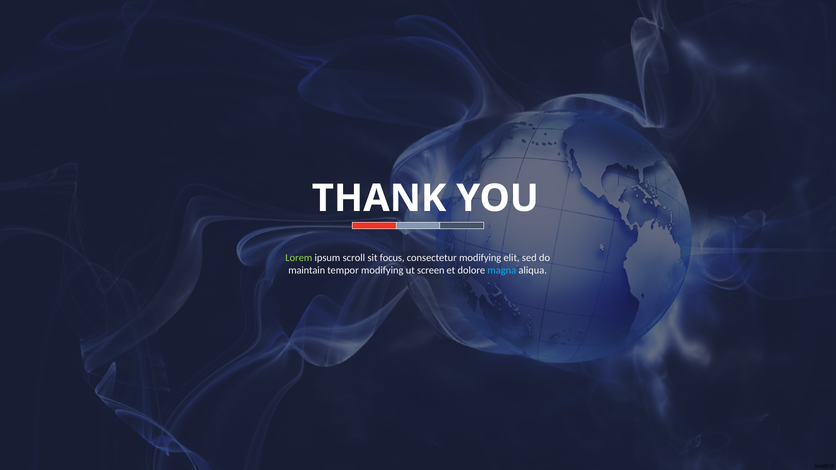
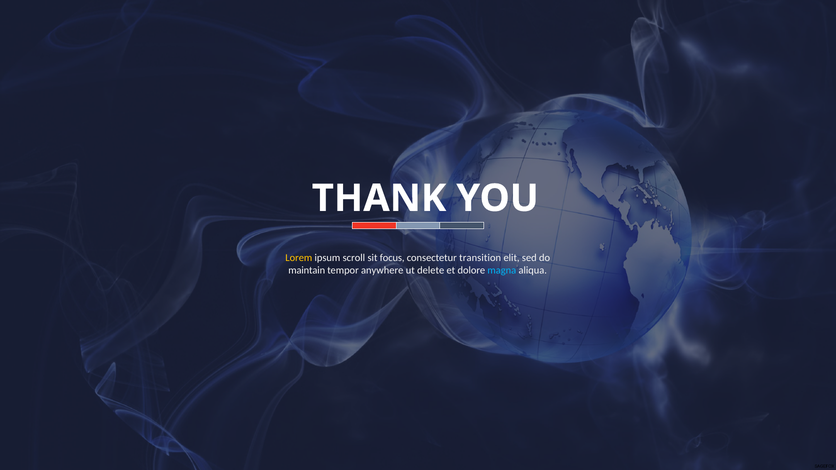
Lorem colour: light green -> yellow (299, 258)
consectetur modifying: modifying -> transition (480, 258)
tempor modifying: modifying -> anywhere (382, 271)
screen: screen -> delete (431, 271)
